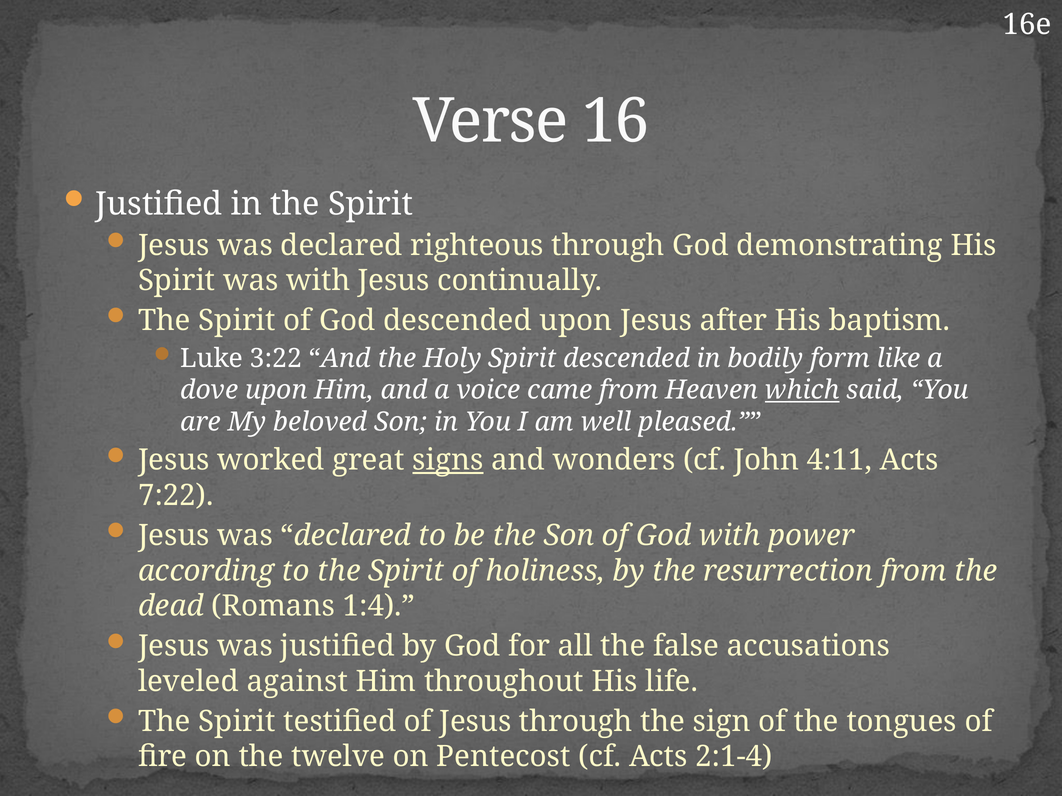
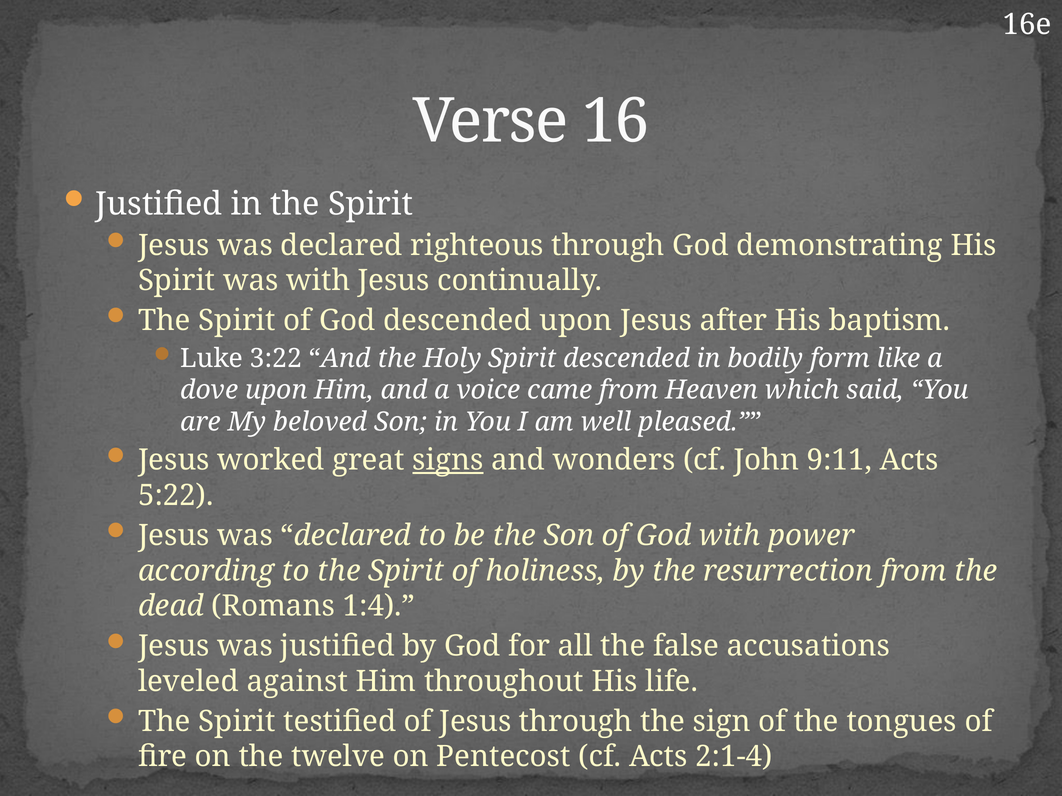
which underline: present -> none (802, 390)
4:11: 4:11 -> 9:11 (839, 461)
7:22: 7:22 -> 5:22 (176, 496)
